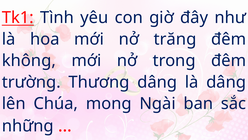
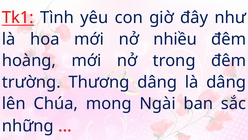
trăng: trăng -> nhiều (175, 39)
không: không -> hoàng (29, 60)
